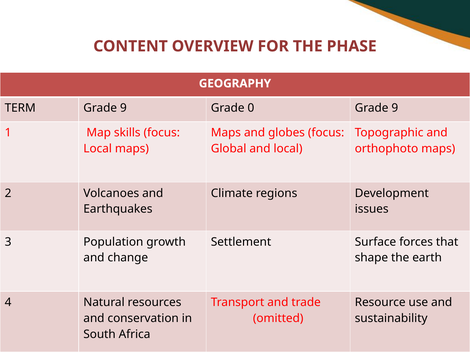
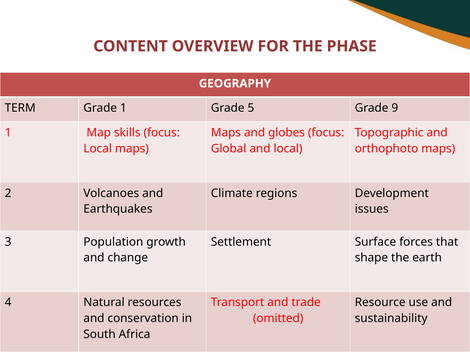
TERM Grade 9: 9 -> 1 (123, 108)
0: 0 -> 5 (251, 108)
